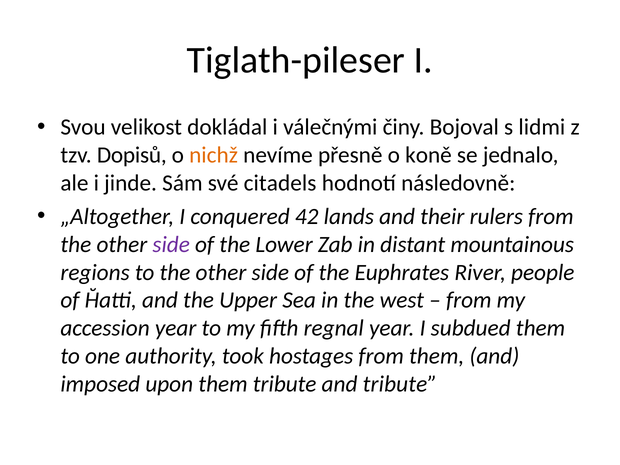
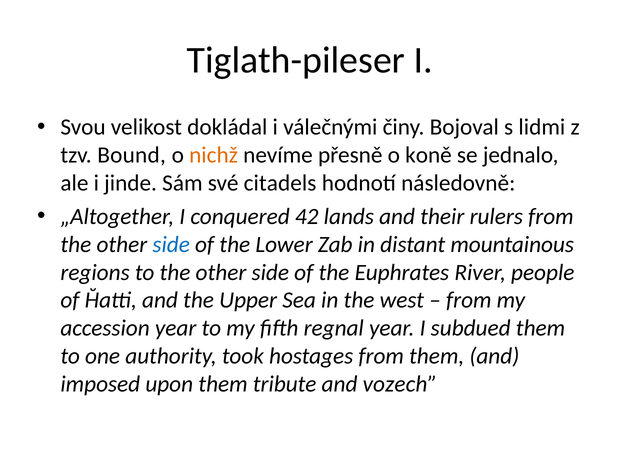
Dopisů: Dopisů -> Bound (132, 155)
side colour: purple -> blue (171, 244)
and tribute: tribute -> vozech (400, 384)
